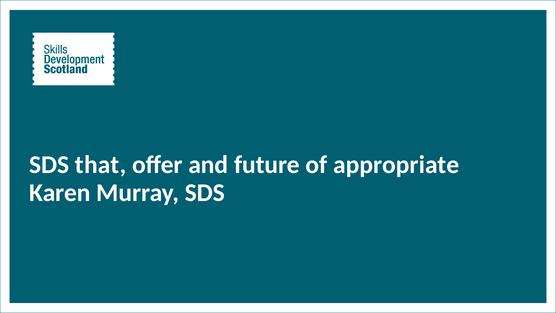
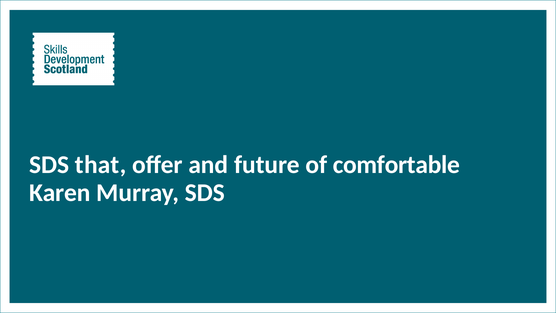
appropriate: appropriate -> comfortable (396, 165)
